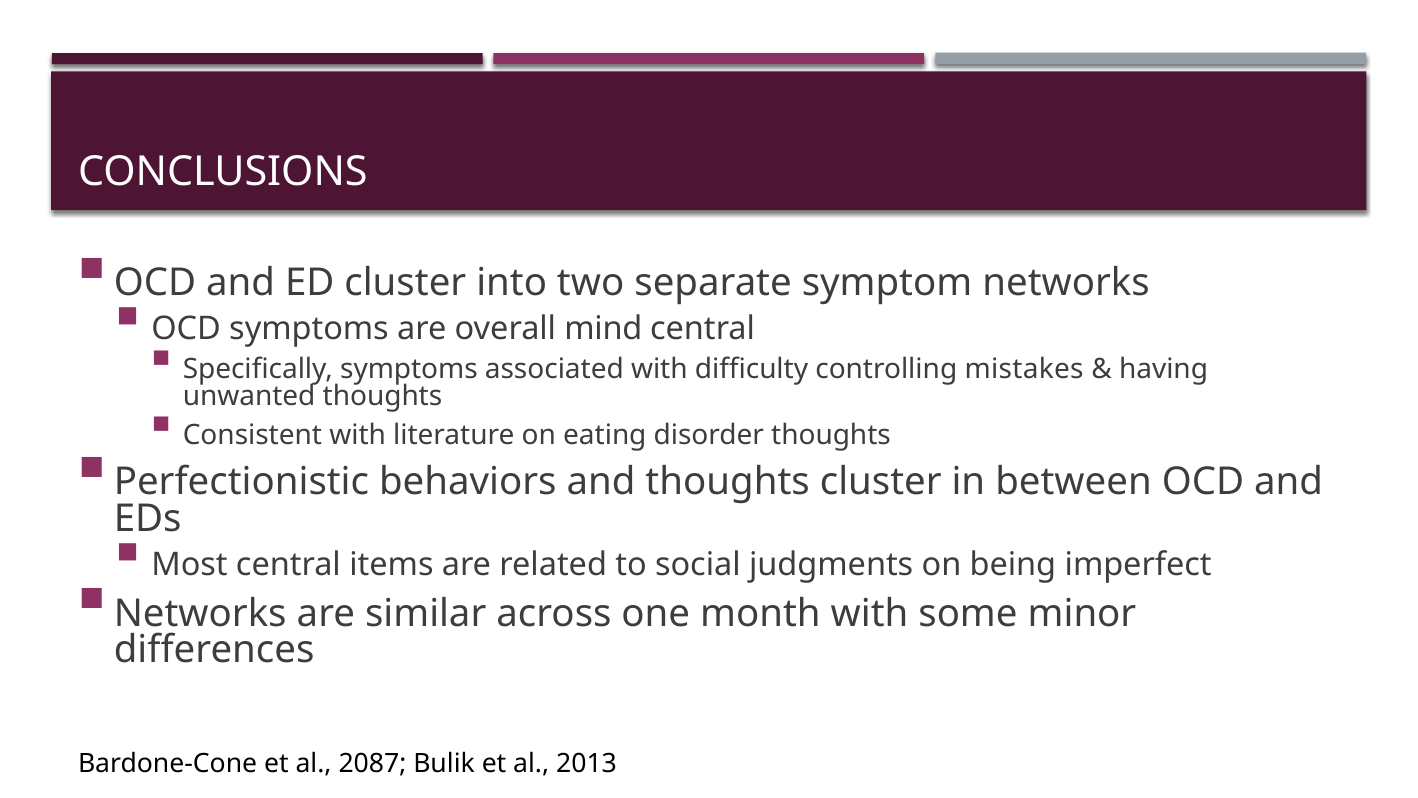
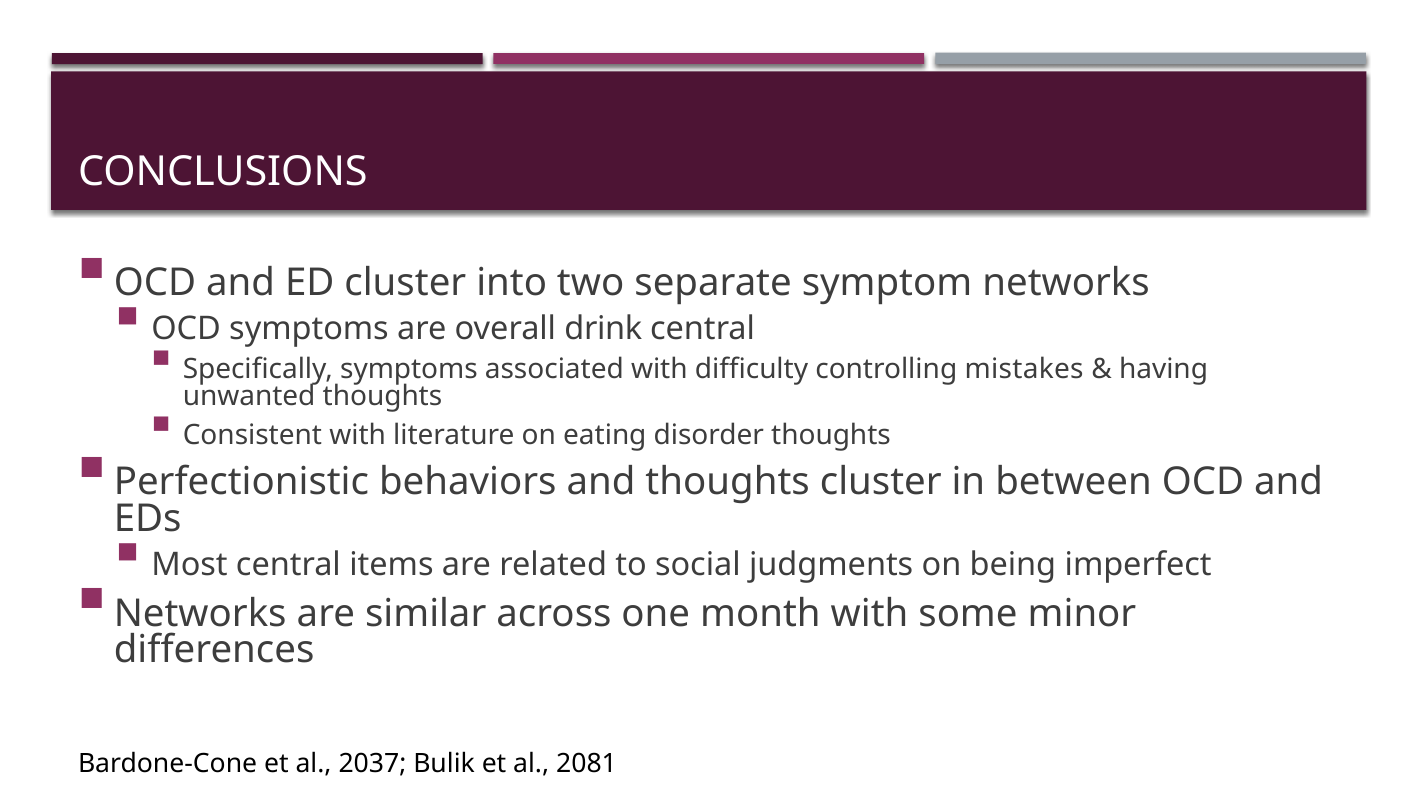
mind: mind -> drink (603, 329)
2087: 2087 -> 2037 (372, 763)
2013: 2013 -> 2081 (587, 763)
